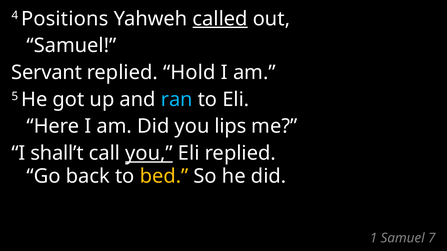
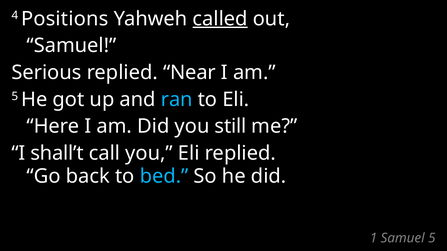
Servant: Servant -> Serious (47, 73)
Hold: Hold -> Near (190, 73)
lips: lips -> still (230, 127)
you underline: present -> none (149, 154)
bed colour: yellow -> light blue (164, 176)
Samuel 7: 7 -> 5 (432, 238)
